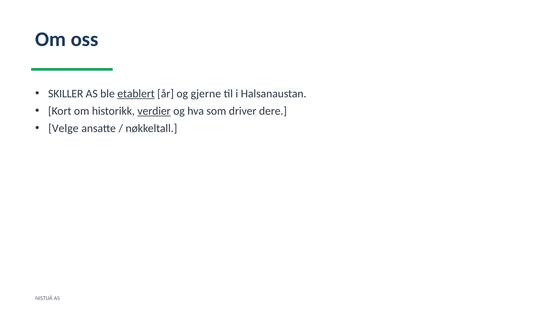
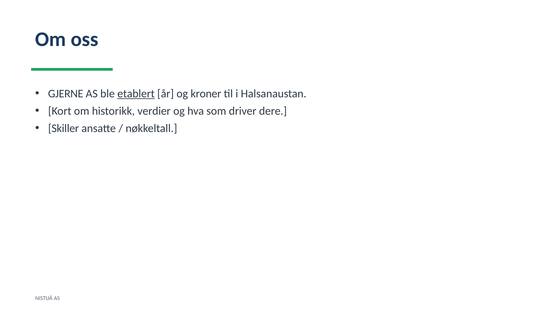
SKILLER: SKILLER -> GJERNE (66, 94)
gjerne: gjerne -> kroner (206, 94)
verdier underline: present -> none (154, 111)
Velge: Velge -> Skiller (64, 128)
